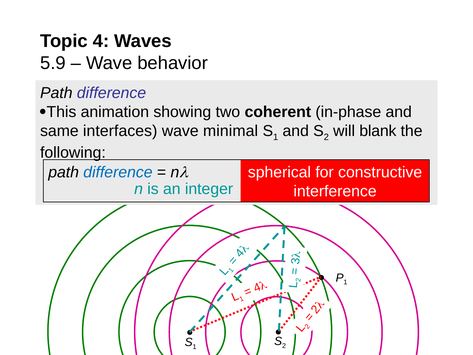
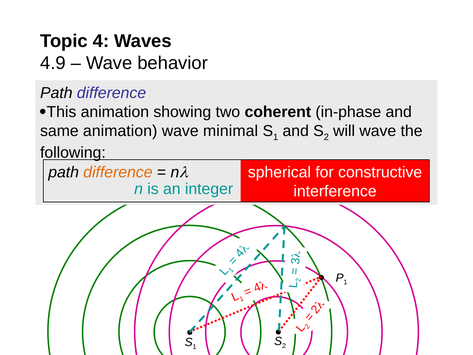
5.9: 5.9 -> 4.9 (53, 63)
same interfaces: interfaces -> animation (120, 131)
will blank: blank -> wave (378, 131)
difference colour: blue -> orange (118, 172)
